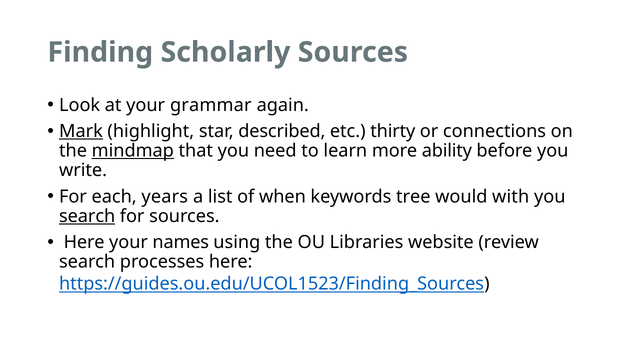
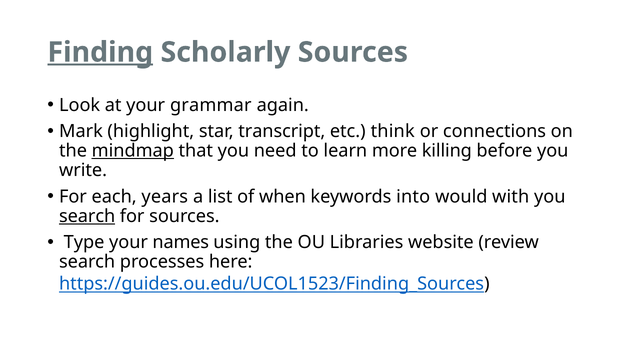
Finding underline: none -> present (100, 52)
Mark underline: present -> none (81, 131)
described: described -> transcript (282, 131)
thirty: thirty -> think (393, 131)
ability: ability -> killing (447, 151)
tree: tree -> into (413, 197)
Here: Here -> Type (84, 242)
